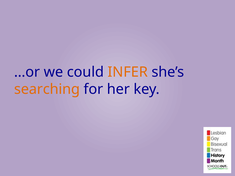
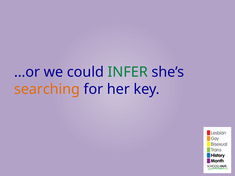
INFER colour: orange -> green (128, 72)
